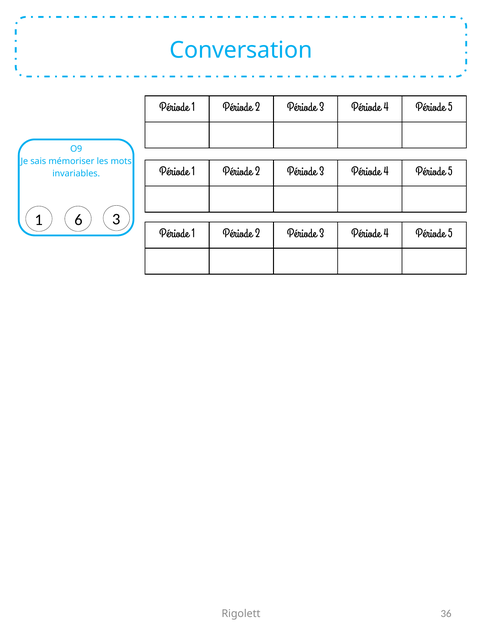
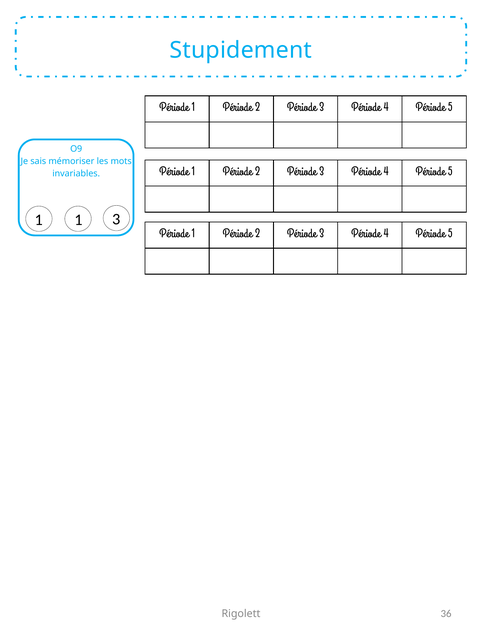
Conversation: Conversation -> Stupidement (241, 50)
1 6: 6 -> 1 (78, 220)
